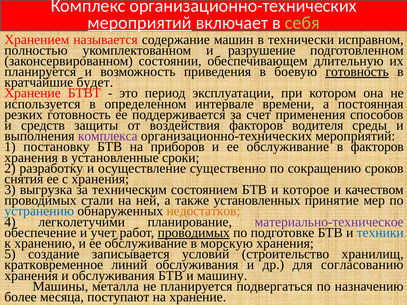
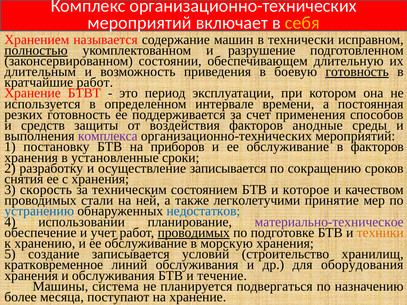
мероприятий underline: present -> none (140, 23)
себя colour: light green -> yellow (302, 23)
полностью underline: none -> present (36, 50)
планируется: планируется -> длительным (40, 72)
кратчайшие будет: будет -> работ (95, 83)
водителя: водителя -> анодные (318, 125)
осуществление существенно: существенно -> записывается (228, 168)
выгрузка: выгрузка -> скорость (46, 190)
установленных: установленных -> легколетучими (257, 201)
недостатков colour: orange -> blue (203, 211)
легколетучими: легколетучими -> использовании (82, 222)
техники colour: blue -> orange (380, 233)
согласованию: согласованию -> оборудования (362, 265)
машину: машину -> течение (222, 276)
металла: металла -> система (116, 286)
